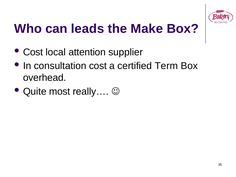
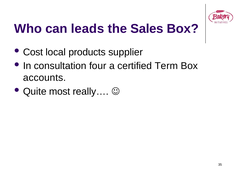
Make: Make -> Sales (147, 29)
attention: attention -> products (87, 52)
consultation cost: cost -> four (98, 66)
overhead: overhead -> accounts (45, 78)
